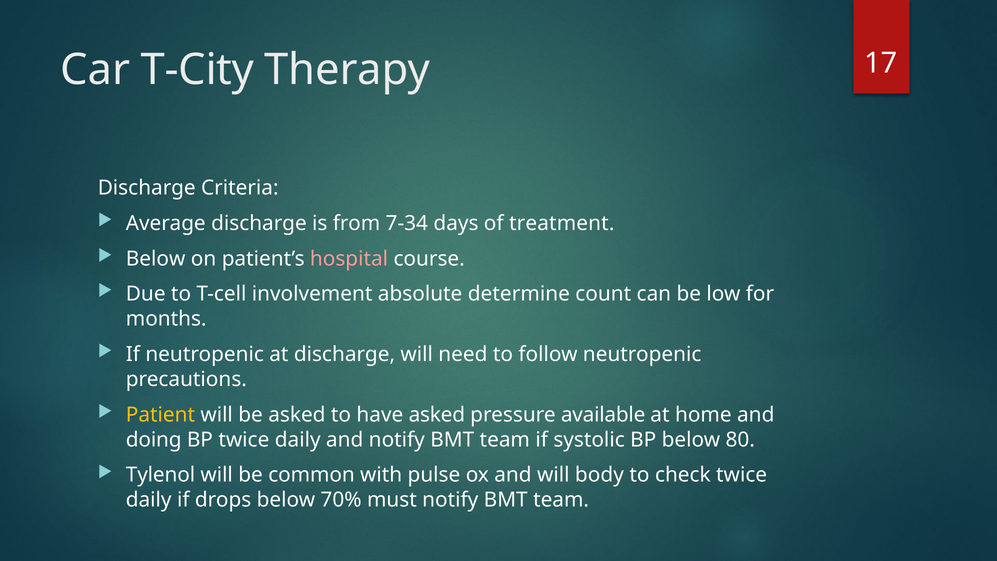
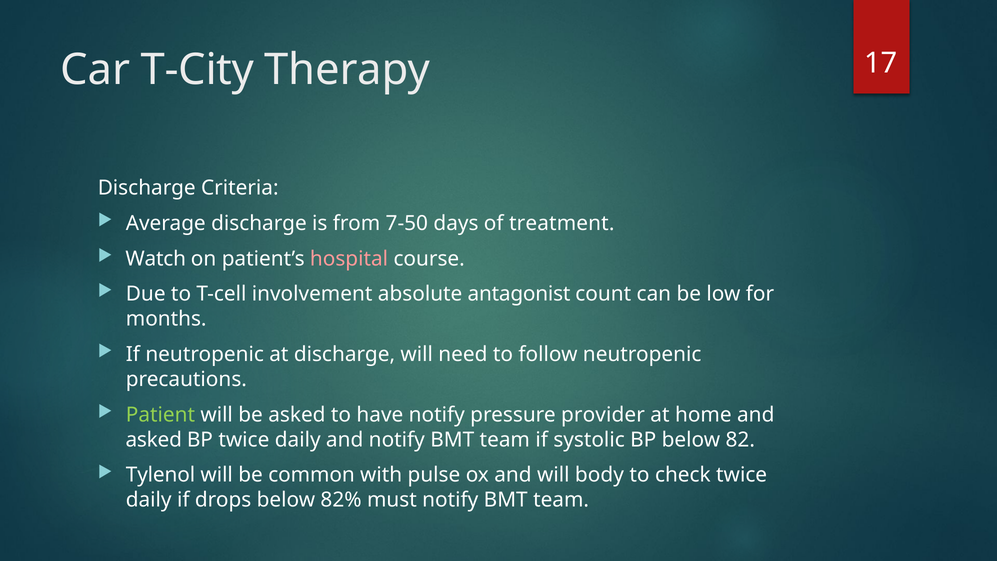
7-34: 7-34 -> 7-50 (407, 223)
Below: Below -> Watch (156, 259)
determine: determine -> antagonist (519, 294)
Patient colour: yellow -> light green (160, 415)
have asked: asked -> notify (437, 415)
available: available -> provider (603, 415)
doing: doing -> asked (154, 440)
80: 80 -> 82 (740, 440)
70%: 70% -> 82% (341, 500)
